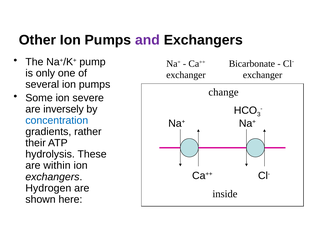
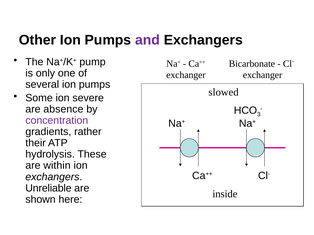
change: change -> slowed (224, 92)
inversely: inversely -> absence (63, 109)
concentration colour: blue -> purple (57, 121)
Hydrogen: Hydrogen -> Unreliable (48, 188)
